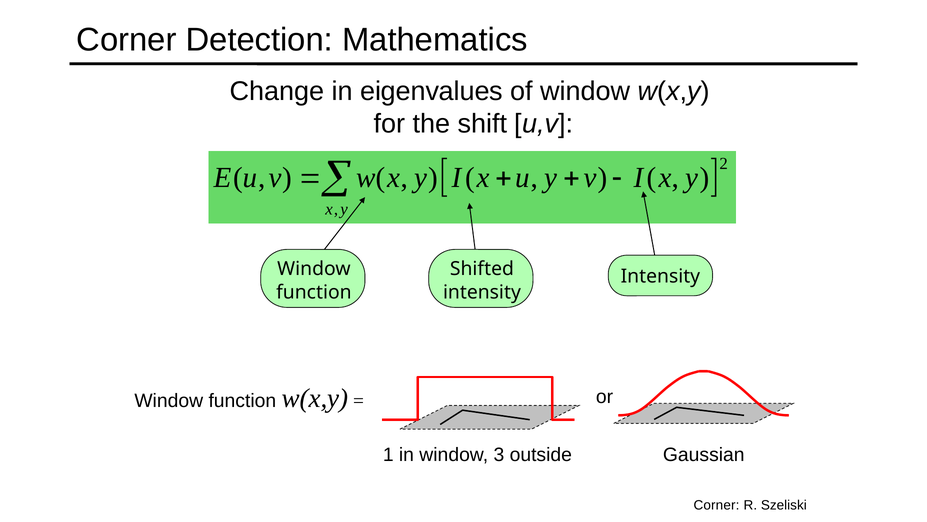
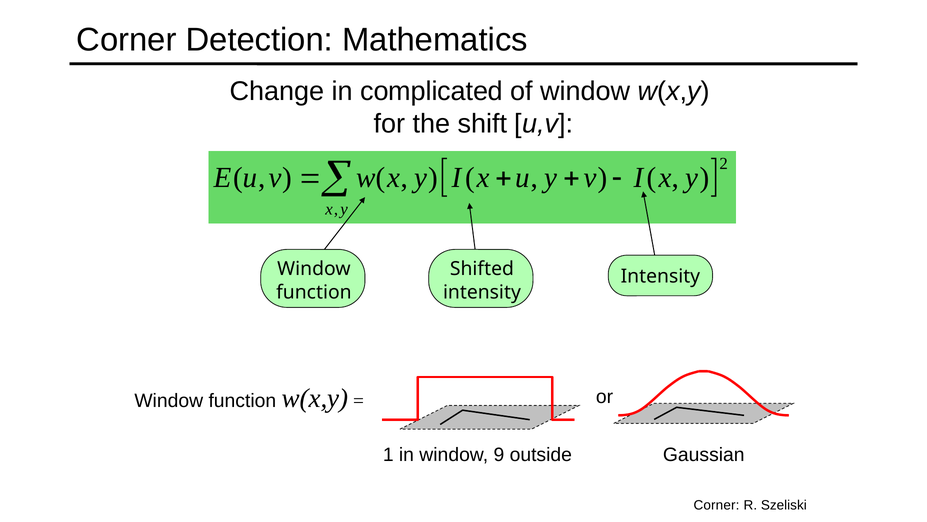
eigenvalues: eigenvalues -> complicated (432, 91)
3: 3 -> 9 (499, 454)
